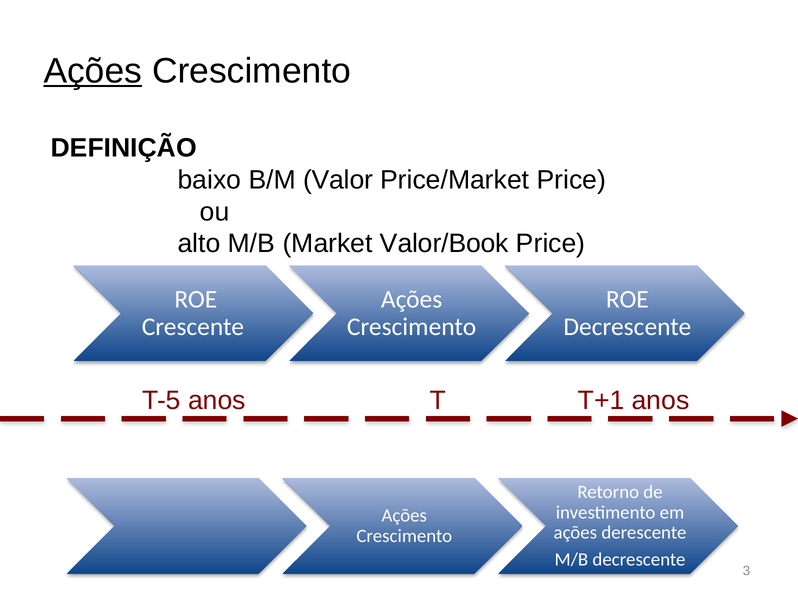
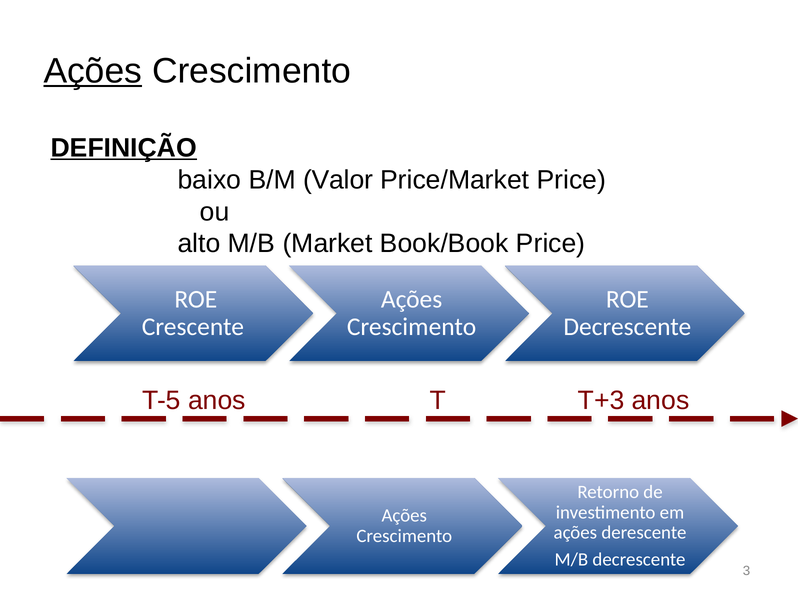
DEFINIÇÃO underline: none -> present (124, 148)
Valor/Book: Valor/Book -> Book/Book (444, 244)
T+1: T+1 -> T+3 (601, 401)
